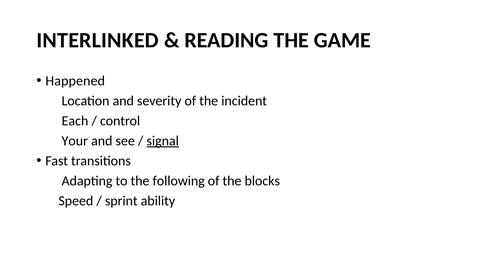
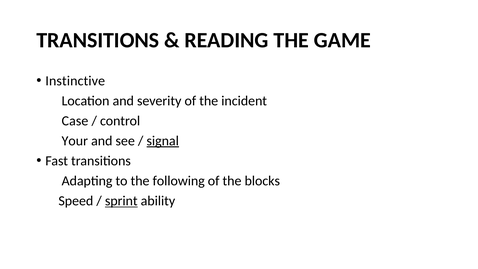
INTERLINKED: INTERLINKED -> TRANSITIONS (98, 40)
Happened: Happened -> Instinctive (75, 81)
Each: Each -> Case (75, 121)
sprint underline: none -> present (121, 201)
